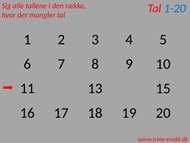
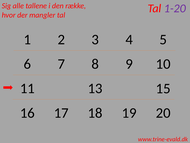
1-20 colour: blue -> purple (175, 8)
